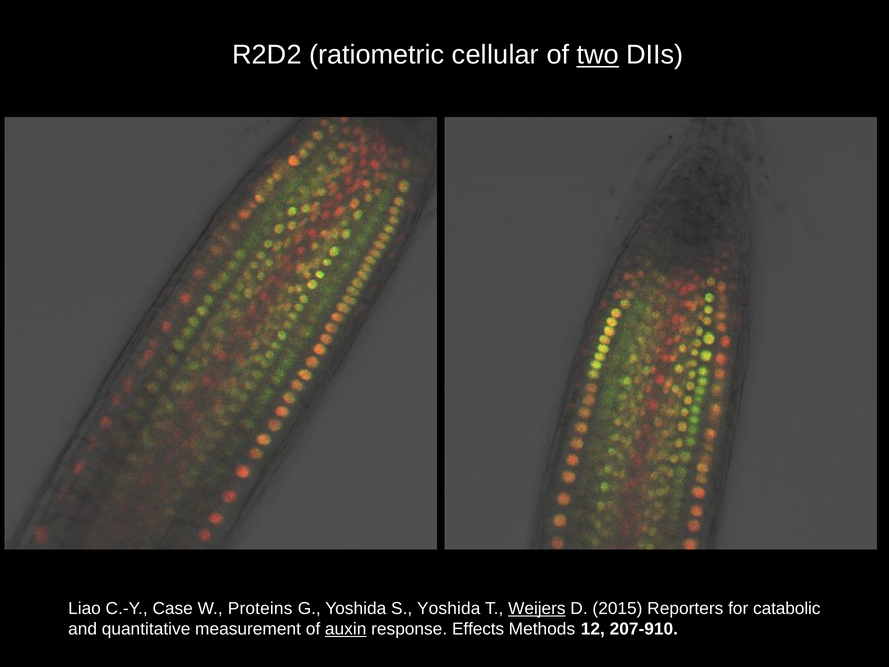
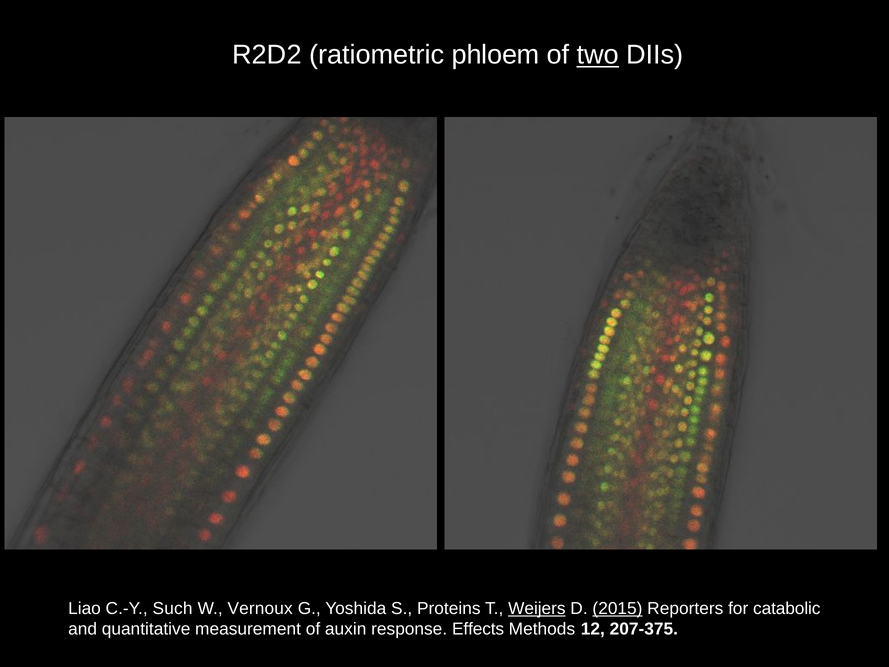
cellular: cellular -> phloem (496, 55)
Case: Case -> Such (173, 608)
Proteins: Proteins -> Vernoux (260, 608)
S Yoshida: Yoshida -> Proteins (449, 608)
2015 underline: none -> present (617, 608)
auxin underline: present -> none (346, 629)
207-910: 207-910 -> 207-375 (644, 629)
